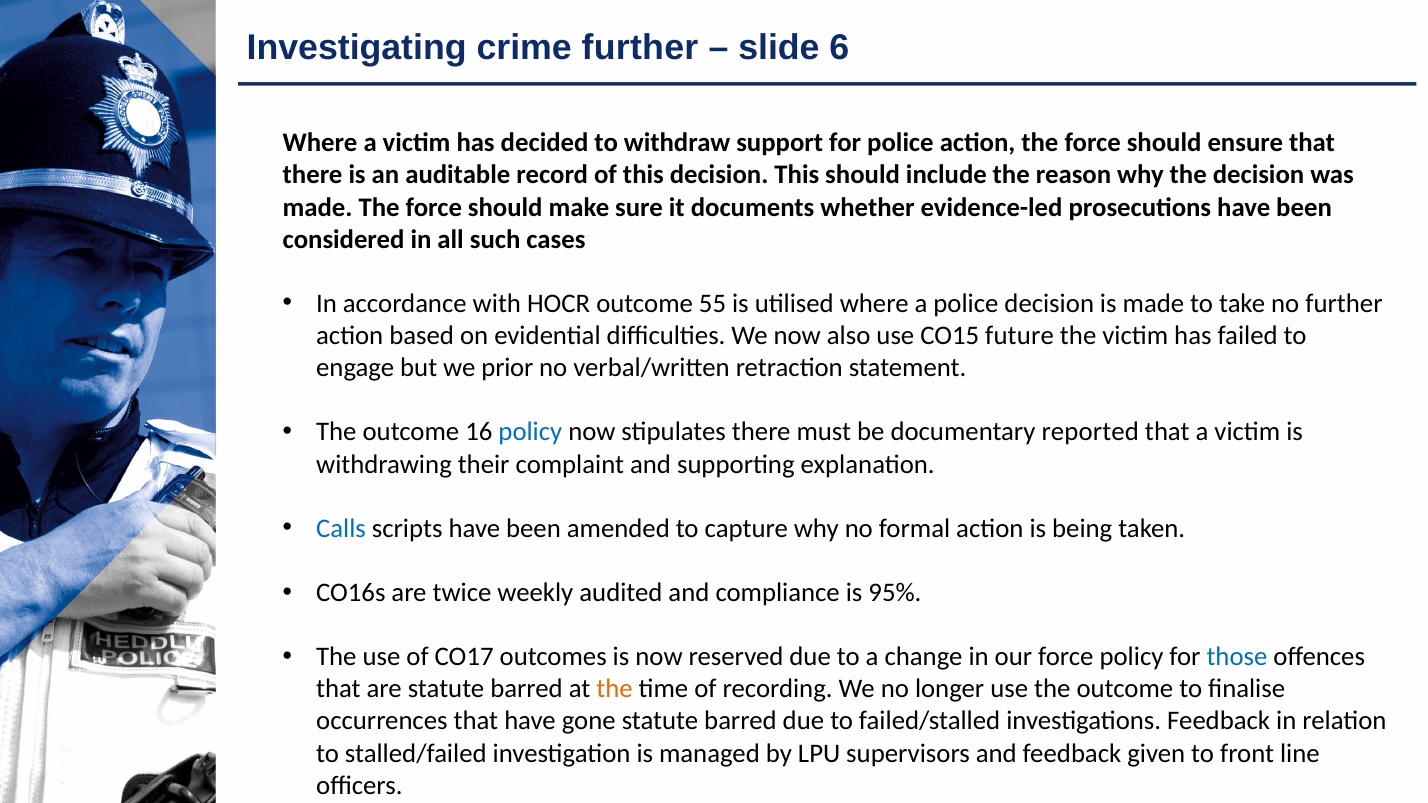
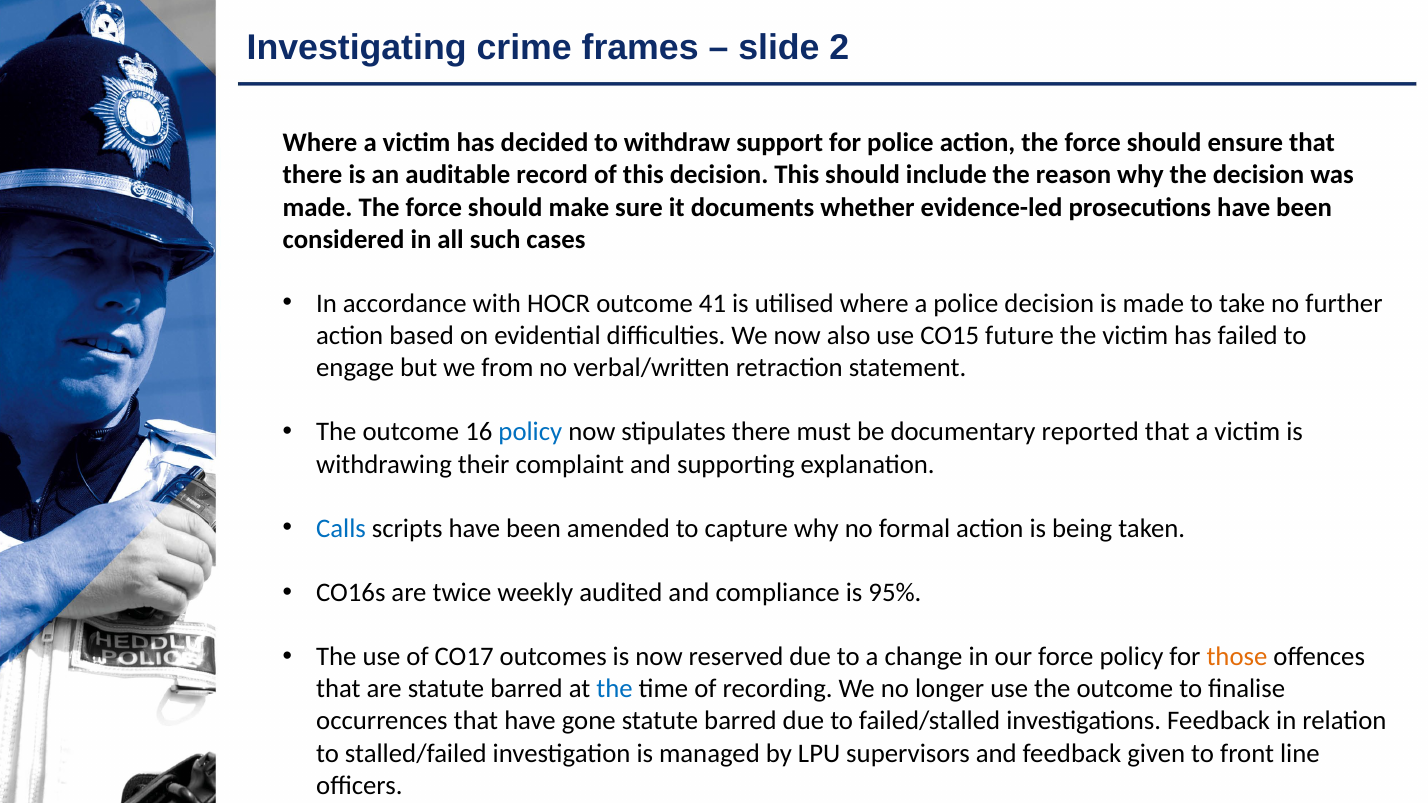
crime further: further -> frames (640, 48)
6: 6 -> 2 (839, 48)
55: 55 -> 41 (713, 304)
prior: prior -> from (507, 368)
those colour: blue -> orange (1237, 657)
the colour: orange -> blue (614, 689)
